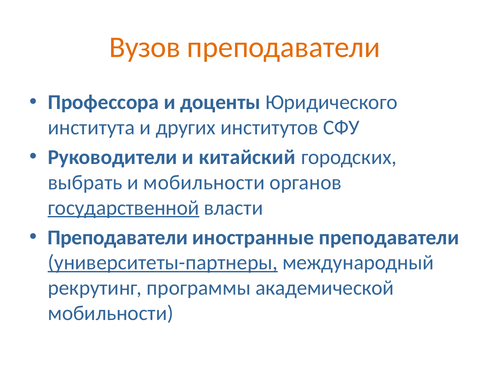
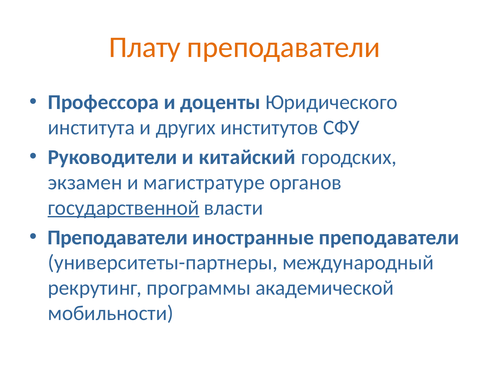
Вузов: Вузов -> Плату (145, 47)
выбрать: выбрать -> экзамен (85, 183)
и мобильности: мобильности -> магистратуре (204, 183)
университеты-партнеры underline: present -> none (163, 263)
